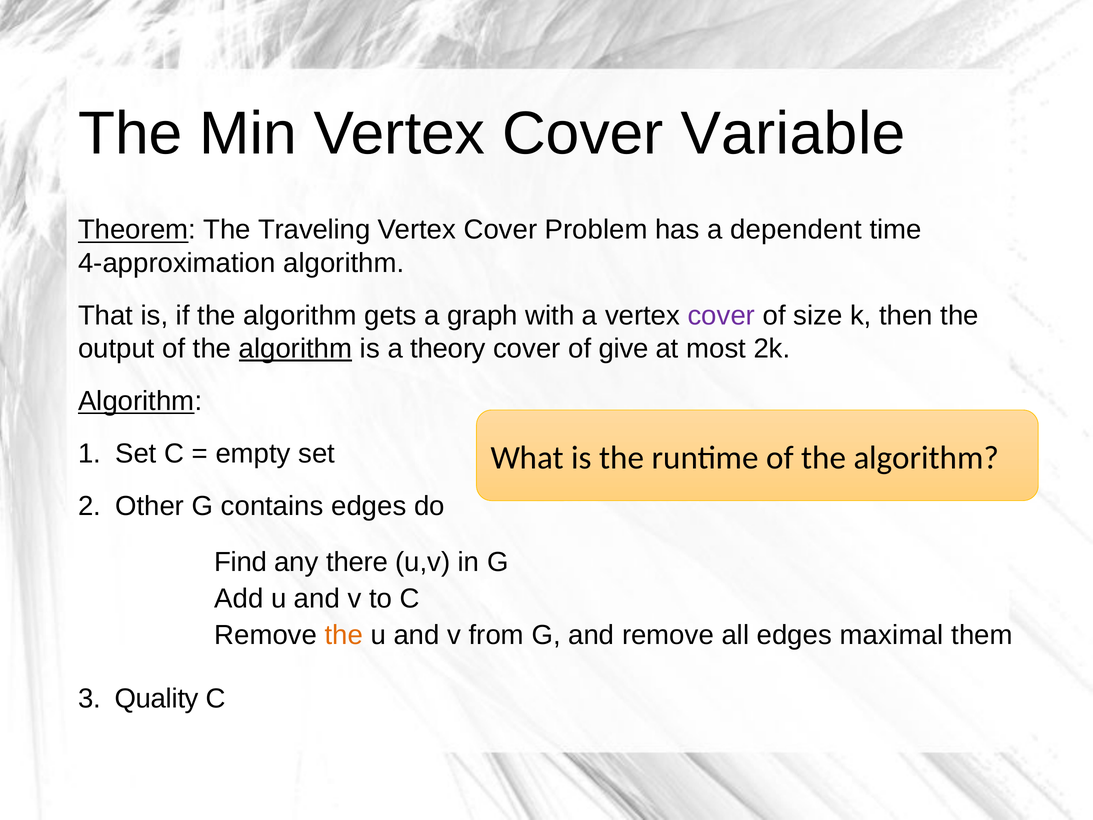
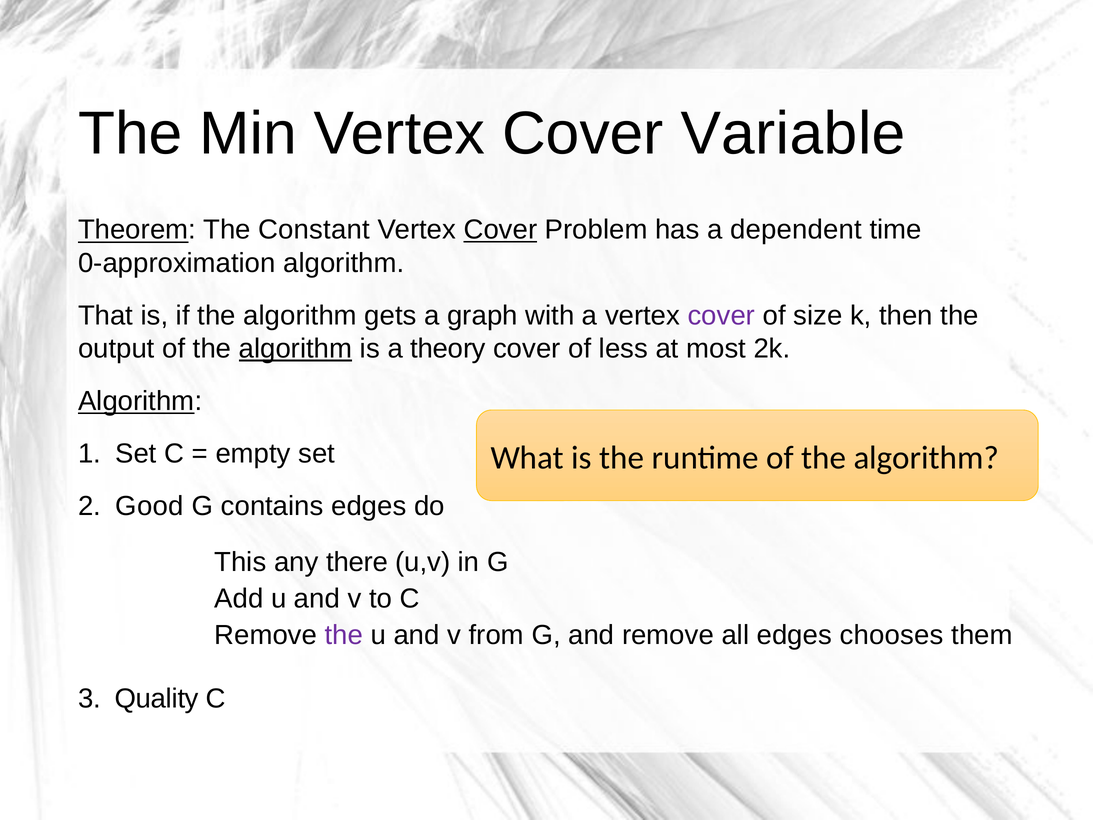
Traveling: Traveling -> Constant (314, 230)
Cover underline: none -> present (500, 230)
4-approximation: 4-approximation -> 0-approximation (177, 263)
give: give -> less (623, 348)
Other: Other -> Good (150, 506)
Find: Find -> This (240, 562)
the colour: orange -> purple (344, 635)
maximal: maximal -> chooses (892, 635)
